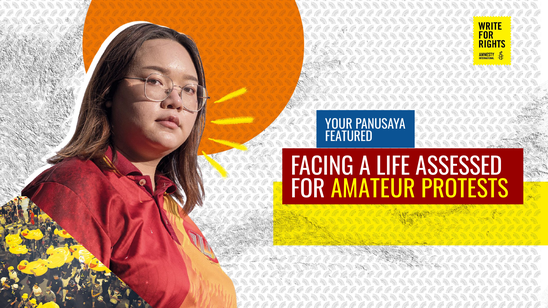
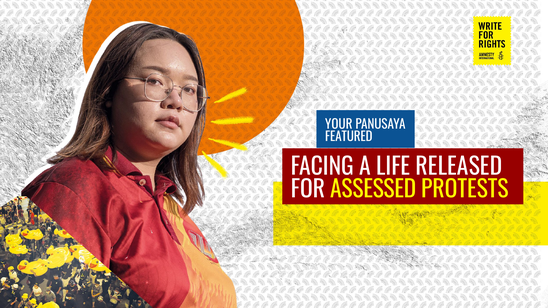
ASSESSED: ASSESSED -> RELEASED (459, 167)
AMATEUR: AMATEUR -> ASSESSED (373, 190)
